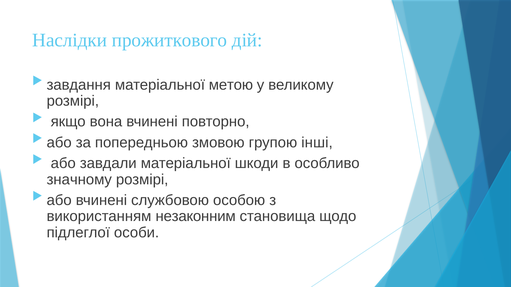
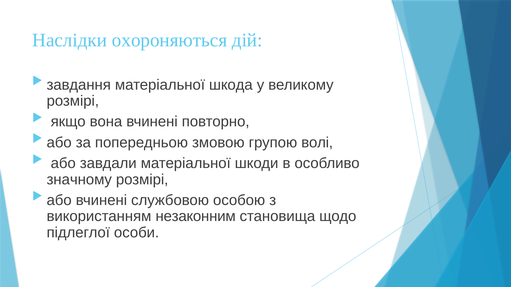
прожиткового: прожиткового -> охороняються (170, 40)
метою: метою -> шкода (231, 85)
інші: інші -> волі (317, 143)
